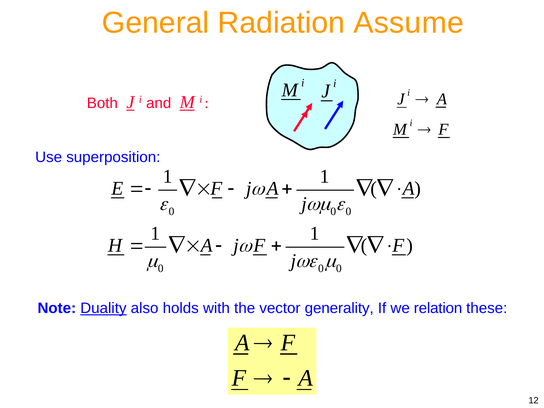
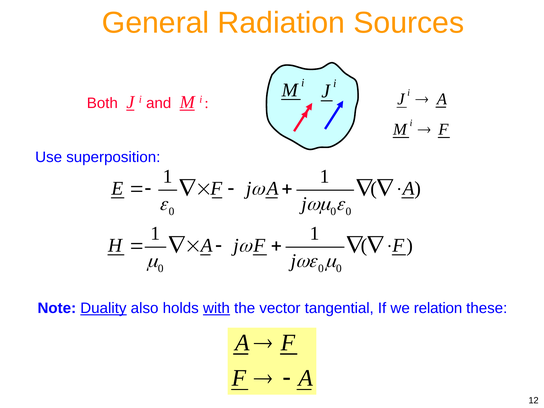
Assume: Assume -> Sources (409, 23)
with underline: none -> present (216, 308)
generality: generality -> tangential (339, 308)
